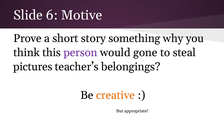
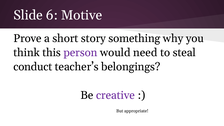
gone: gone -> need (145, 53)
pictures: pictures -> conduct (33, 67)
creative colour: orange -> purple (115, 95)
